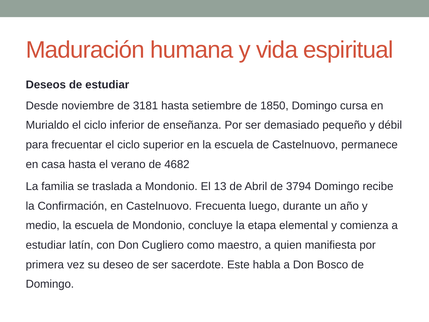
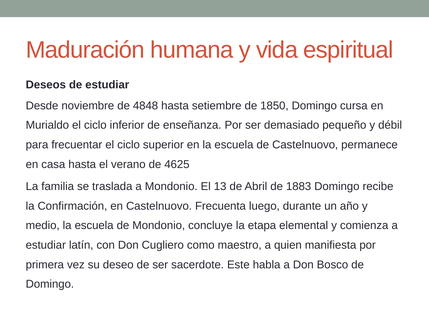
3181: 3181 -> 4848 (146, 106)
4682: 4682 -> 4625 (177, 164)
3794: 3794 -> 1883 (299, 186)
